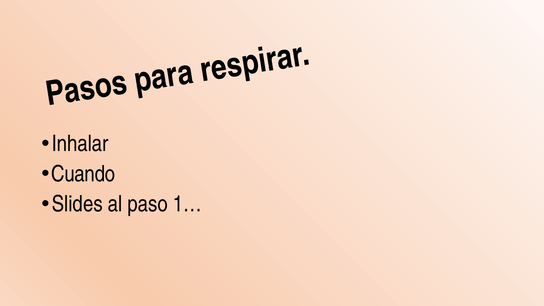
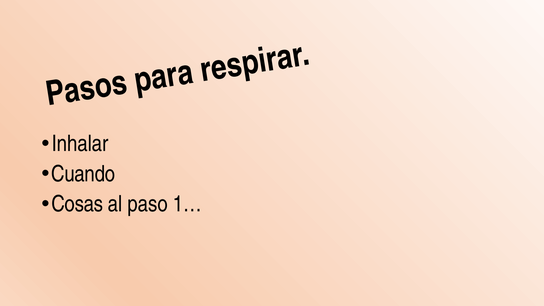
Slides: Slides -> Cosas (77, 204)
